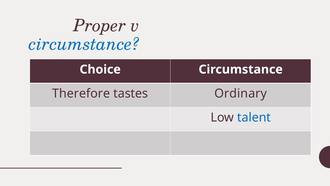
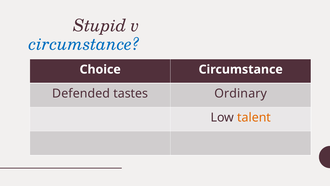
Proper: Proper -> Stupid (100, 26)
Therefore: Therefore -> Defended (81, 93)
talent colour: blue -> orange (254, 117)
